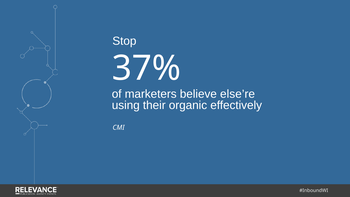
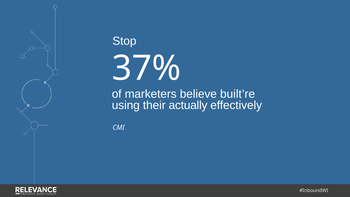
else’re: else’re -> built’re (238, 94)
organic: organic -> actually (188, 105)
